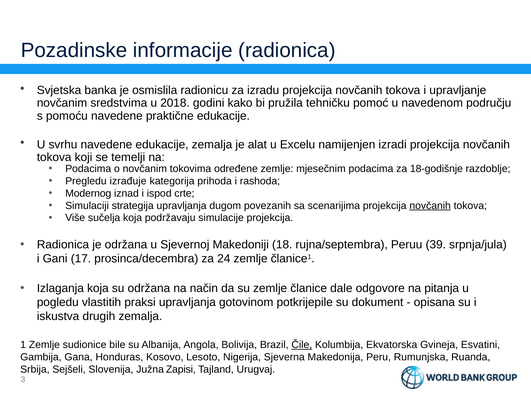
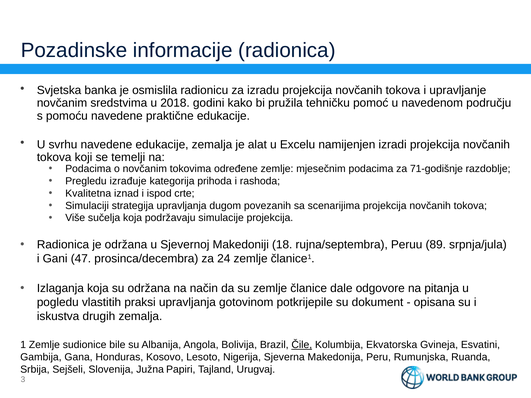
18-godišnje: 18-godišnje -> 71-godišnje (436, 169)
Modernog: Modernog -> Kvalitetna (88, 193)
novčanih underline: present -> none (430, 206)
39: 39 -> 89 (436, 245)
17: 17 -> 47 (81, 259)
Zapisi: Zapisi -> Papiri (181, 370)
